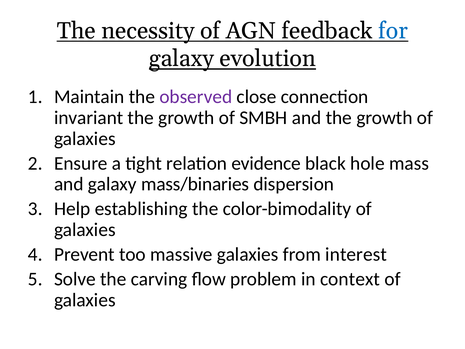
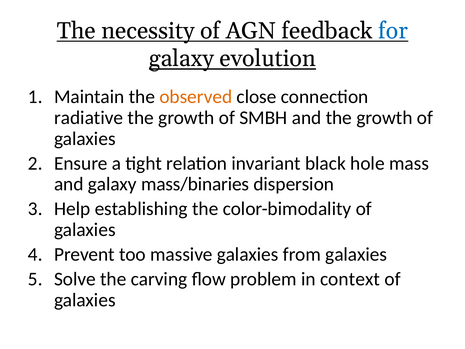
observed colour: purple -> orange (196, 97)
invariant: invariant -> radiative (89, 118)
evidence: evidence -> invariant (266, 163)
from interest: interest -> galaxies (356, 254)
